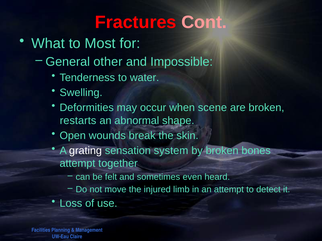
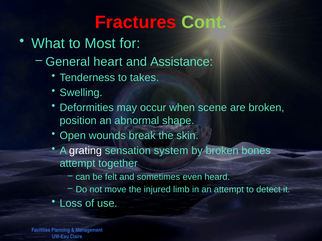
Cont colour: pink -> light green (204, 22)
other: other -> heart (108, 62)
Impossible: Impossible -> Assistance (182, 62)
water: water -> takes (144, 78)
restarts: restarts -> position (78, 121)
